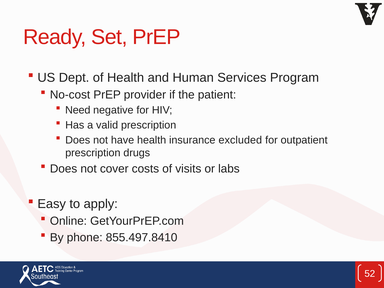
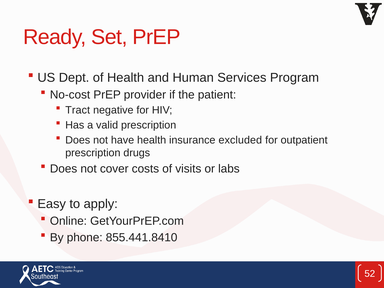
Need: Need -> Tract (78, 110)
855.497.8410: 855.497.8410 -> 855.441.8410 (142, 237)
